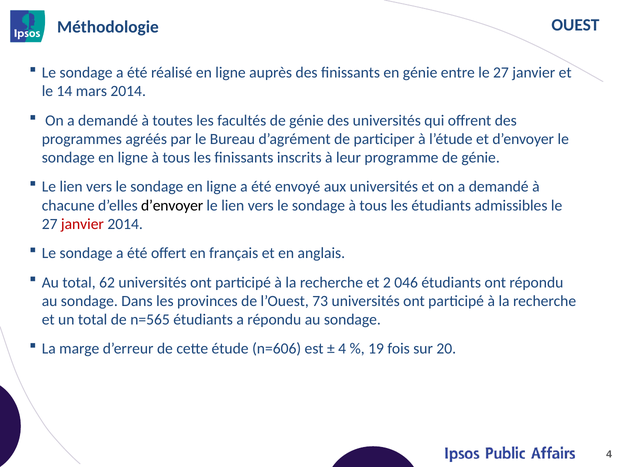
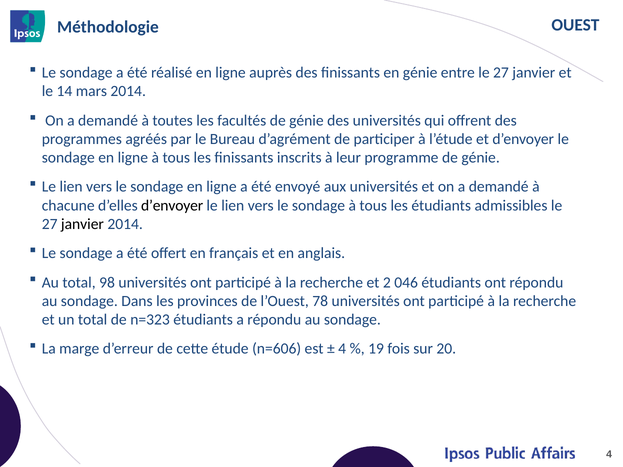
janvier colour: red -> black (82, 224)
62: 62 -> 98 (107, 283)
73: 73 -> 78 (320, 301)
n=565: n=565 -> n=323 (150, 320)
